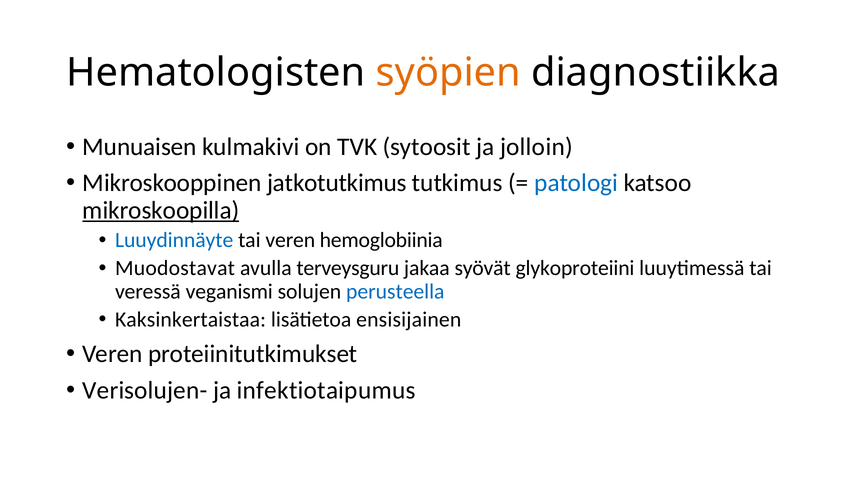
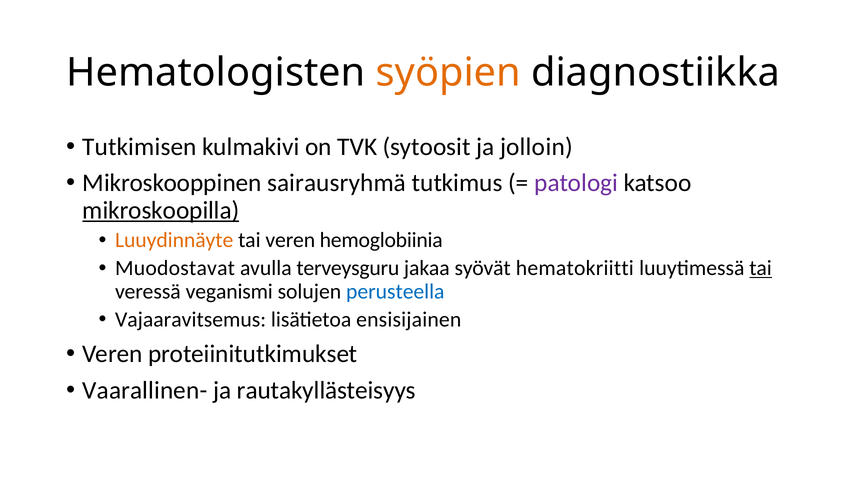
Munuaisen: Munuaisen -> Tutkimisen (139, 147)
jatkotutkimus: jatkotutkimus -> sairausryhmä (337, 183)
patologi colour: blue -> purple (576, 183)
Luuydinnäyte colour: blue -> orange (174, 240)
glykoproteiini: glykoproteiini -> hematokriitti (575, 268)
tai underline: none -> present (761, 268)
Kaksinkertaistaa: Kaksinkertaistaa -> Vajaaravitsemus (191, 320)
Verisolujen-: Verisolujen- -> Vaarallinen- (145, 391)
infektiotaipumus: infektiotaipumus -> rautakyllästeisyys (326, 391)
